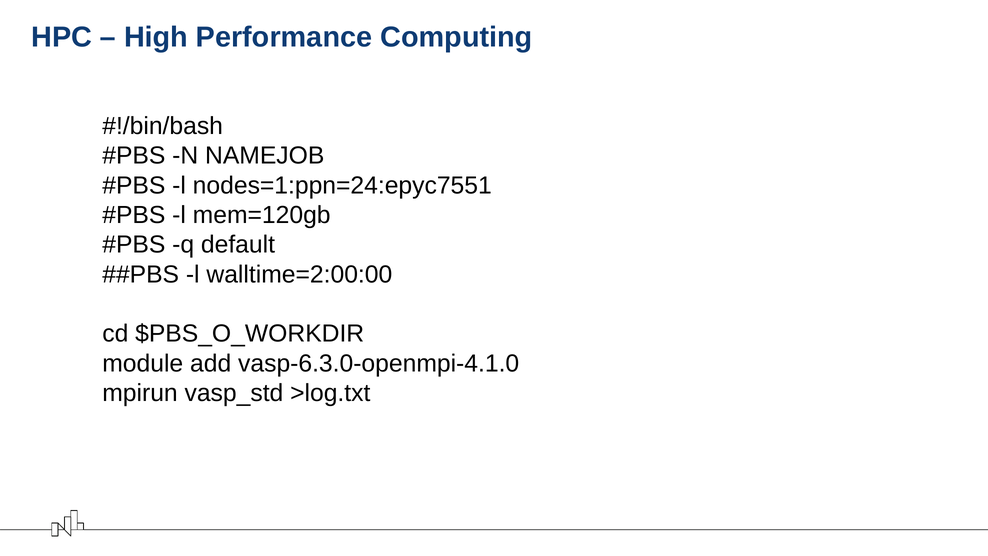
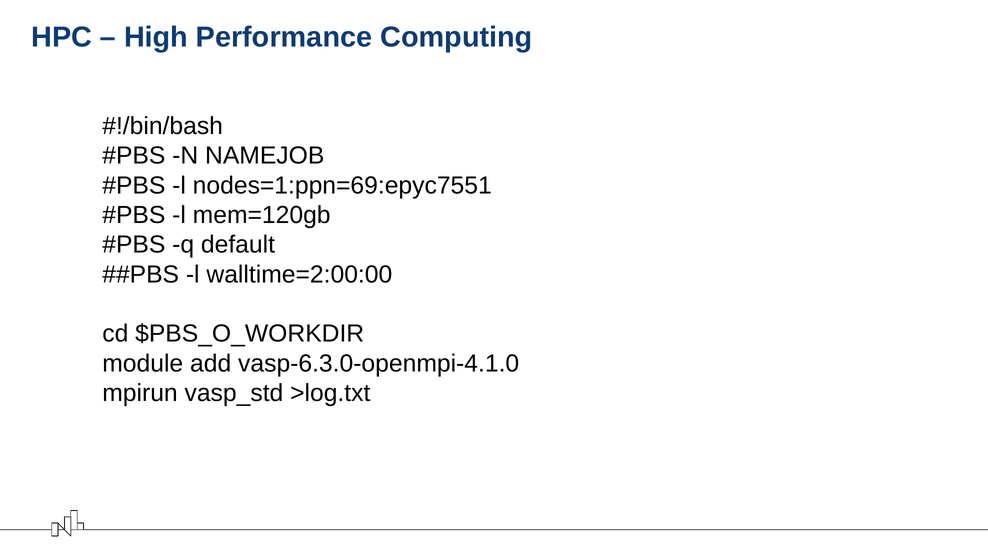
nodes=1:ppn=24:epyc7551: nodes=1:ppn=24:epyc7551 -> nodes=1:ppn=69:epyc7551 (342, 185)
